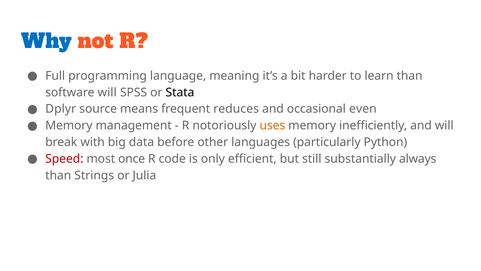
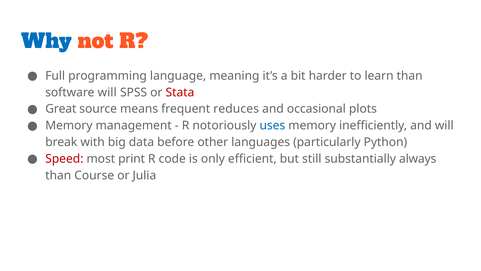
Stata colour: black -> red (180, 92)
Dplyr: Dplyr -> Great (61, 109)
even: even -> plots (363, 109)
uses colour: orange -> blue (272, 125)
once: once -> print (132, 159)
Strings: Strings -> Course (94, 175)
